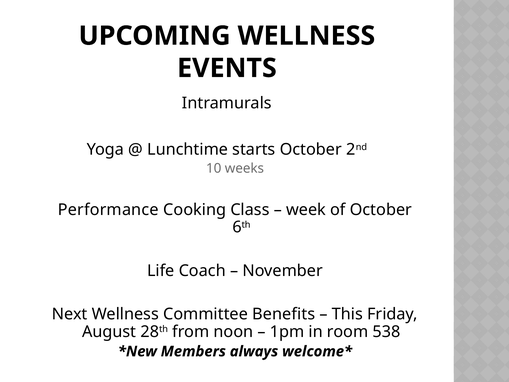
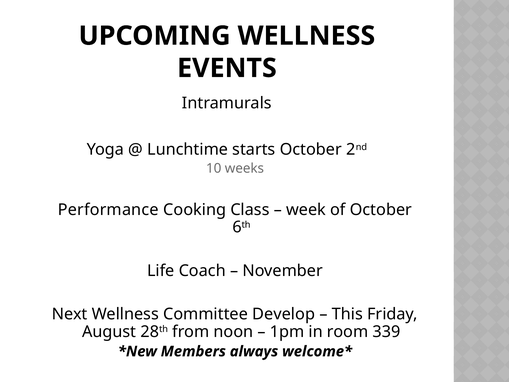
Benefits: Benefits -> Develop (284, 314)
538: 538 -> 339 (387, 331)
